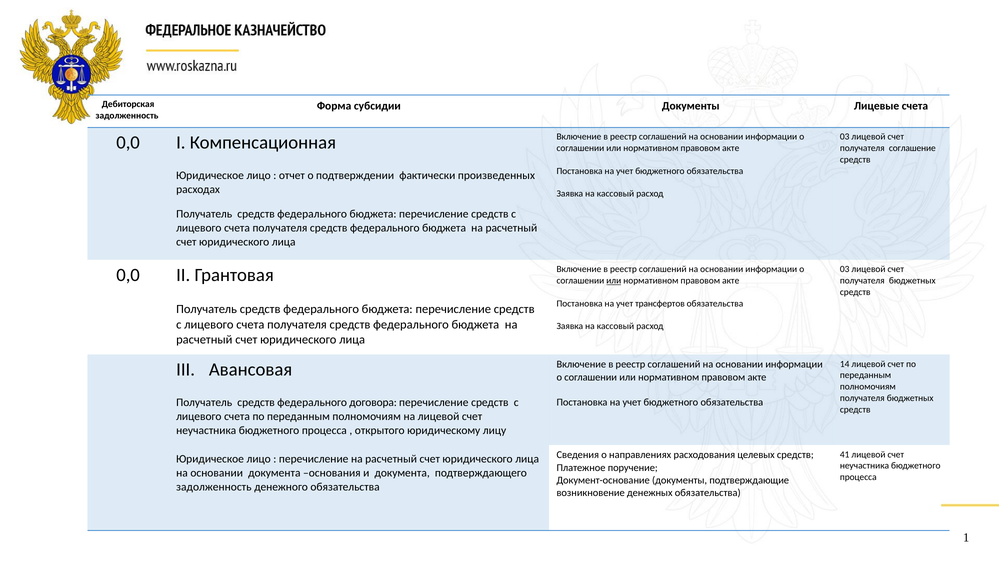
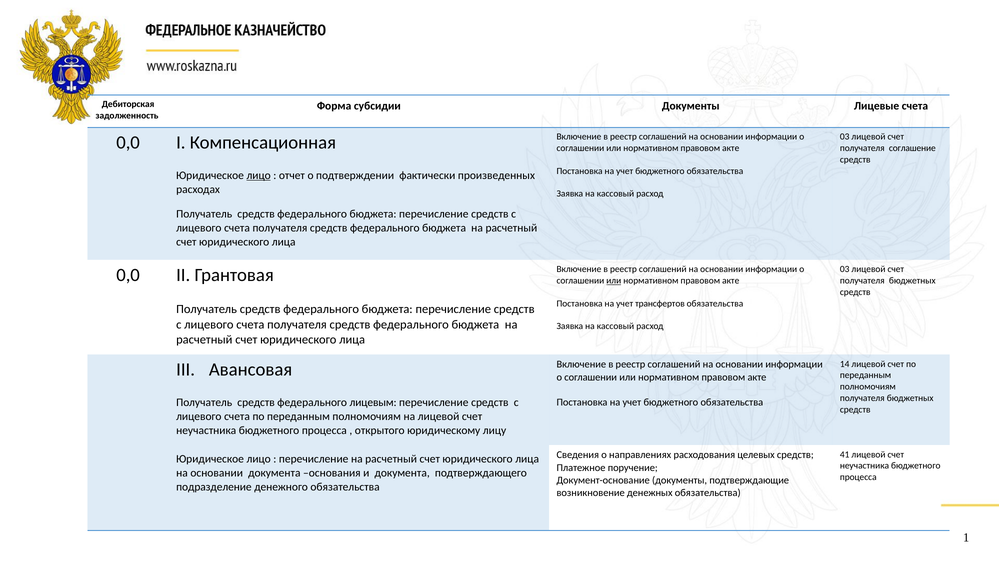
лицо underline: none -> present (259, 175)
договора: договора -> лицевым (373, 402)
задолженность: задолженность -> подразделение (214, 487)
